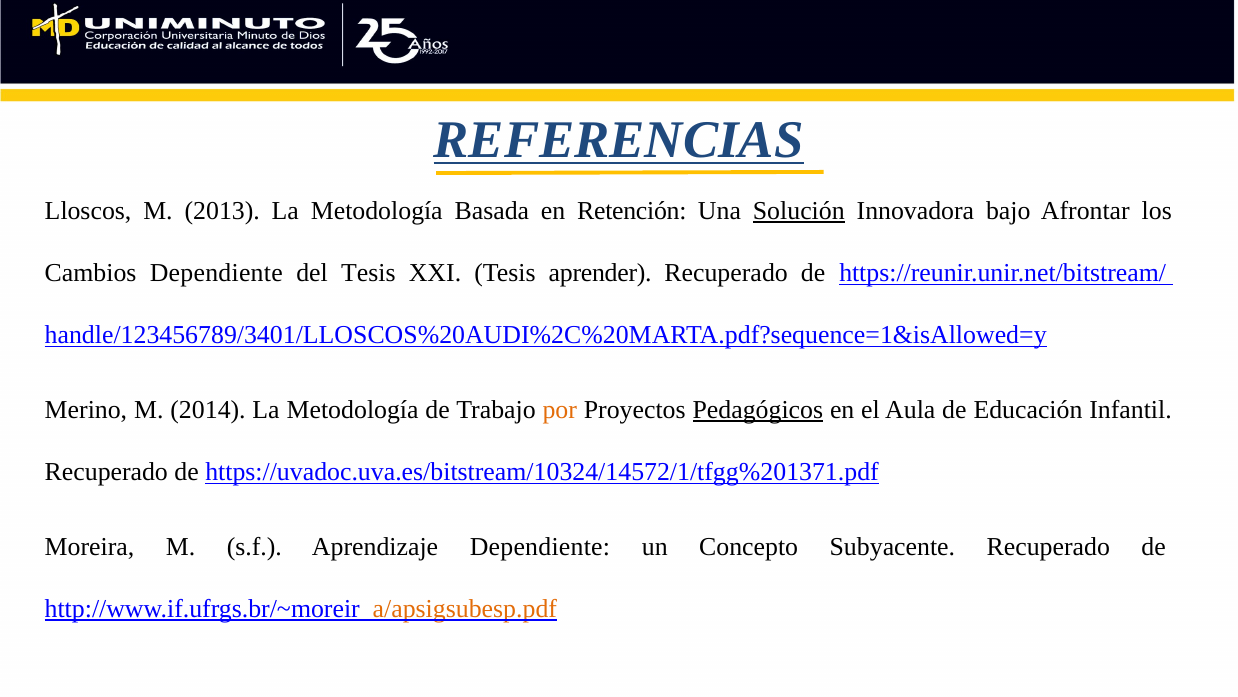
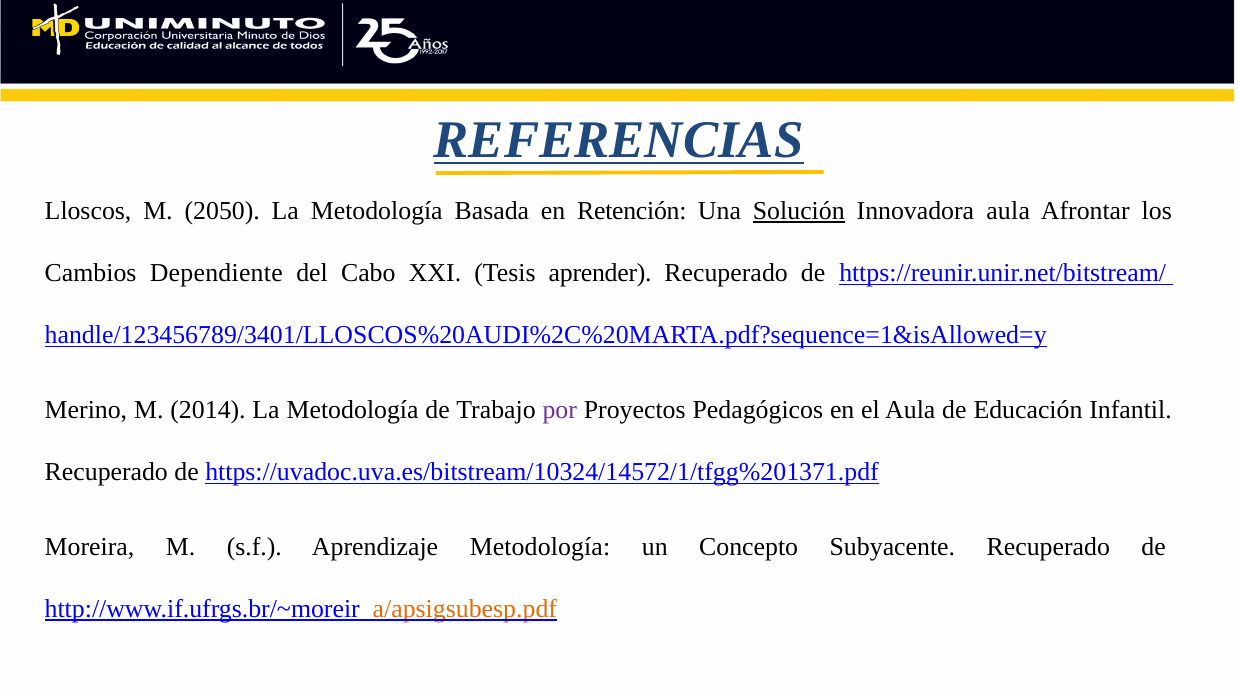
2013: 2013 -> 2050 (222, 211)
Innovadora bajo: bajo -> aula (1008, 211)
del Tesis: Tesis -> Cabo (368, 273)
por colour: orange -> purple (560, 410)
Pedagógicos underline: present -> none (758, 410)
Aprendizaje Dependiente: Dependiente -> Metodología (540, 546)
